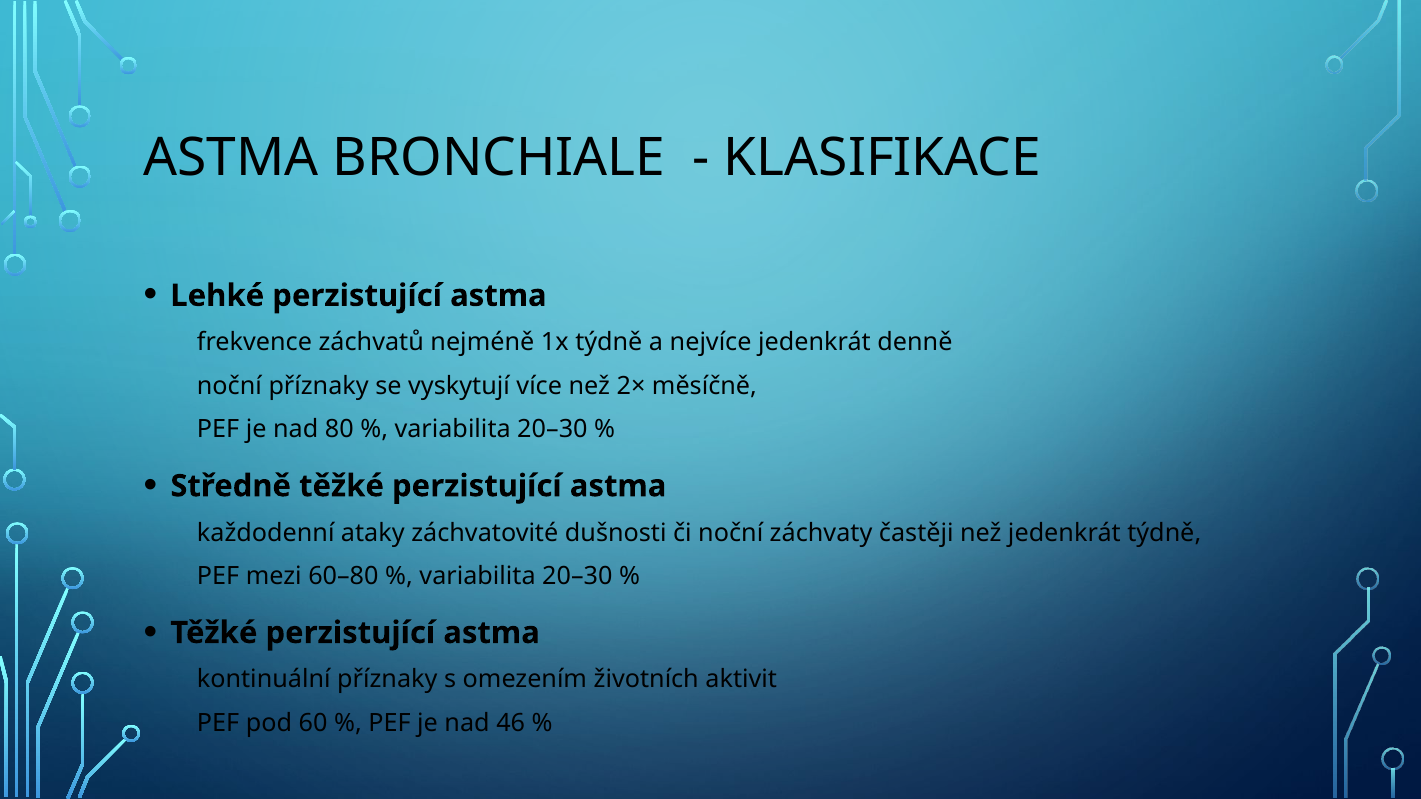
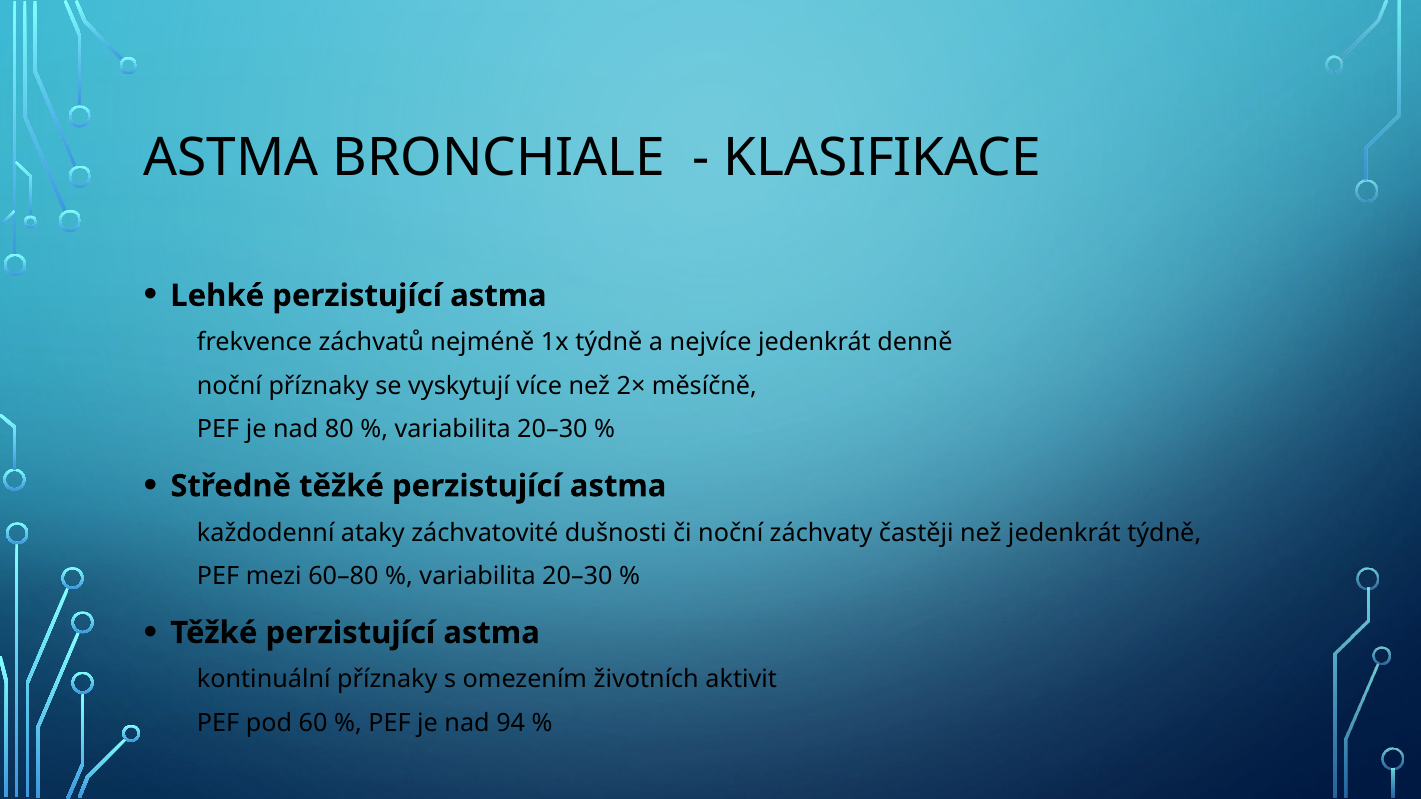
46: 46 -> 94 (511, 723)
